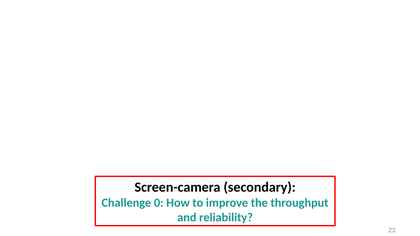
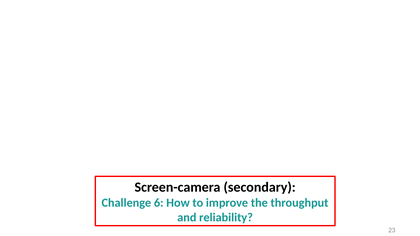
0: 0 -> 6 (159, 203)
